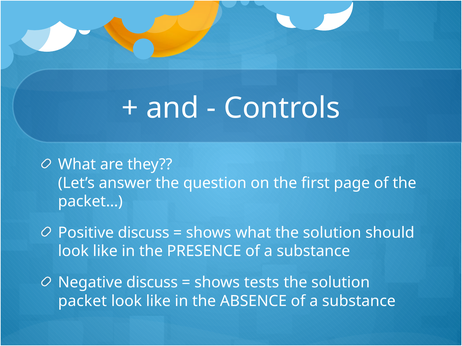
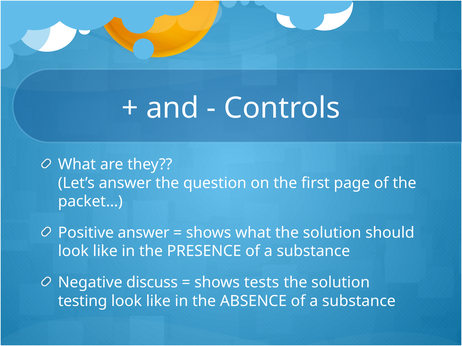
Positive discuss: discuss -> answer (144, 233)
packet: packet -> testing (83, 301)
